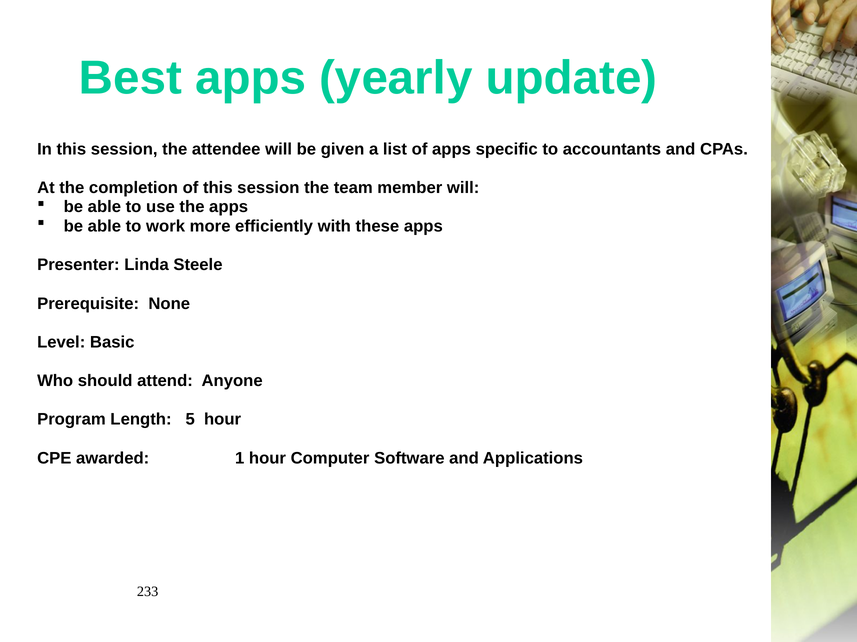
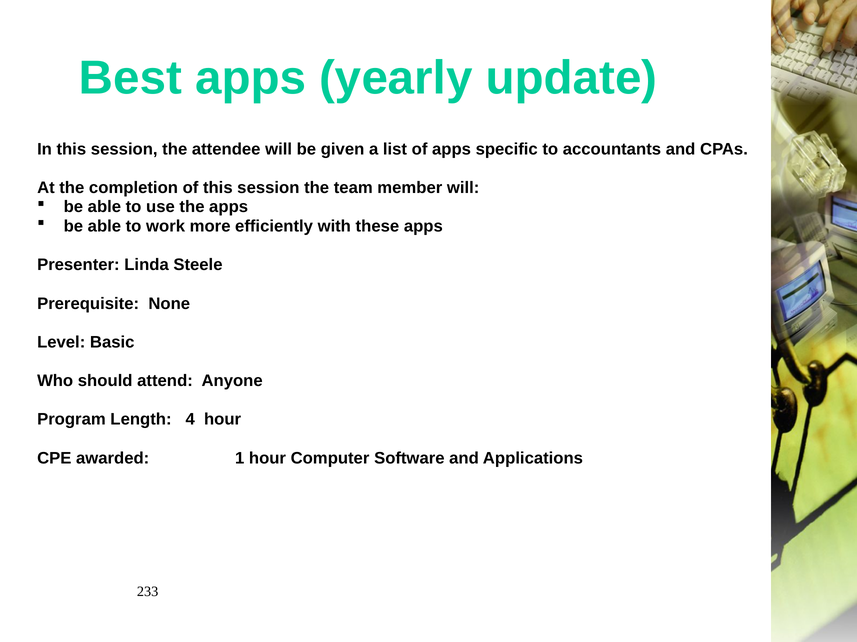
5: 5 -> 4 (190, 420)
